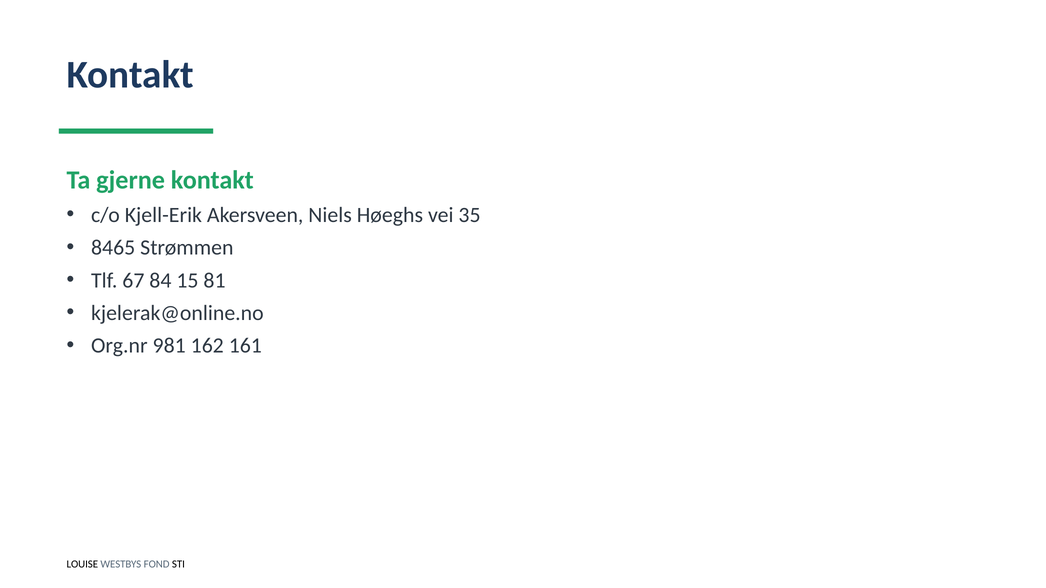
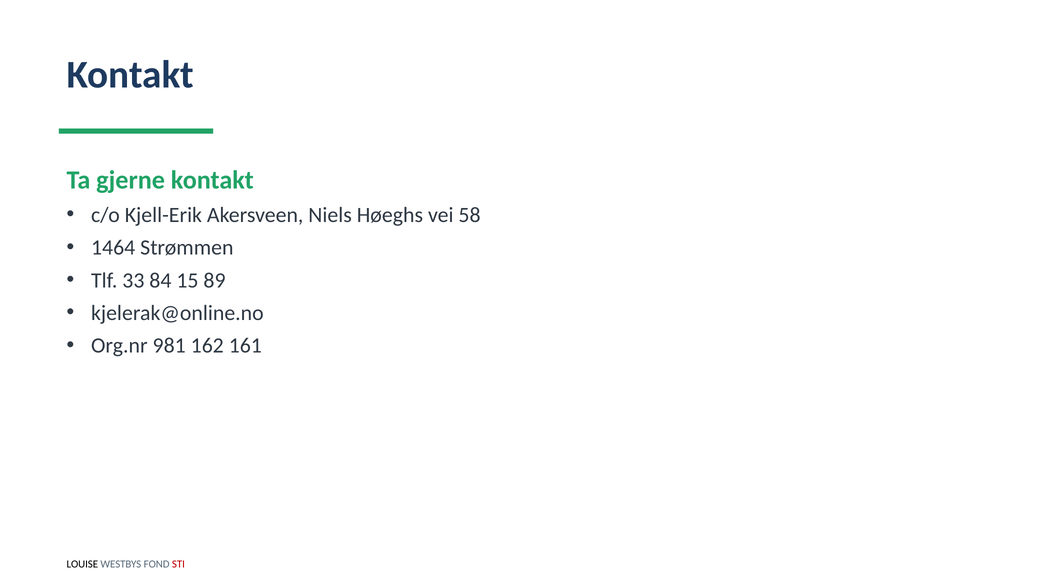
35: 35 -> 58 (469, 215)
8465: 8465 -> 1464 (113, 248)
67: 67 -> 33 (133, 281)
81: 81 -> 89 (214, 281)
STI colour: black -> red (178, 565)
